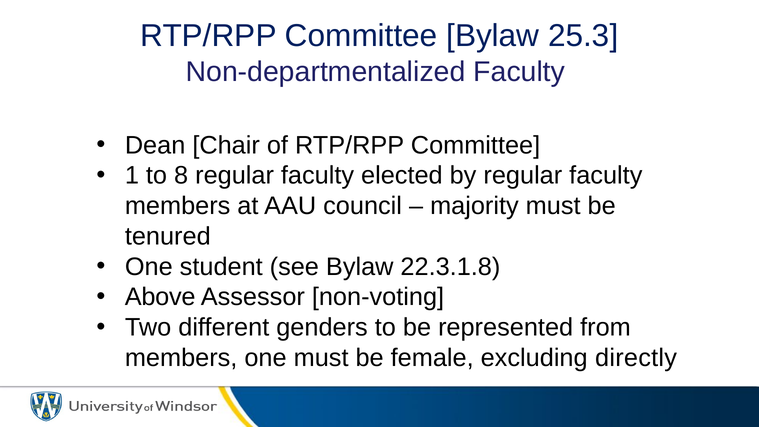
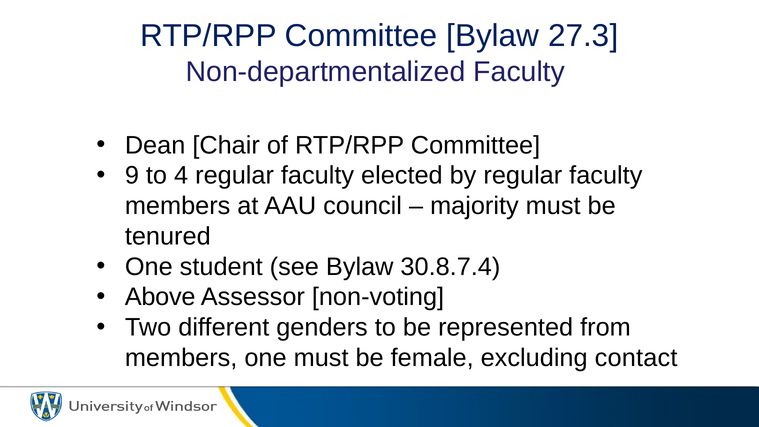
25.3: 25.3 -> 27.3 (583, 36)
1: 1 -> 9 (132, 176)
8: 8 -> 4 (181, 176)
22.3.1.8: 22.3.1.8 -> 30.8.7.4 (450, 267)
directly: directly -> contact (636, 358)
